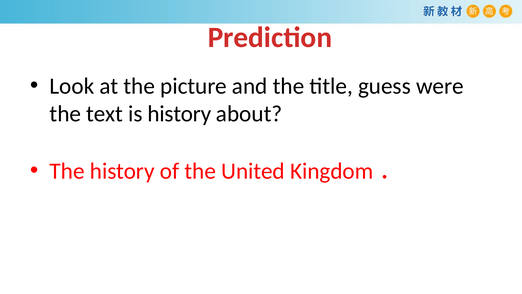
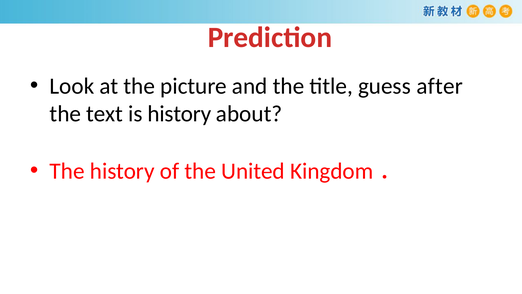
were: were -> after (440, 86)
